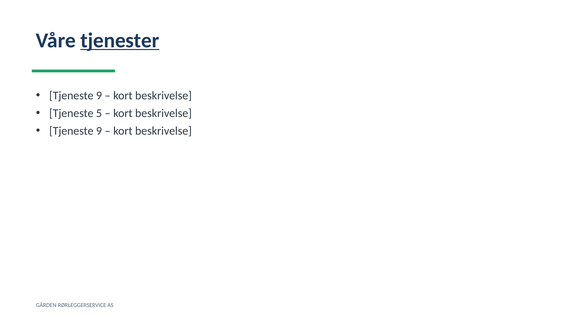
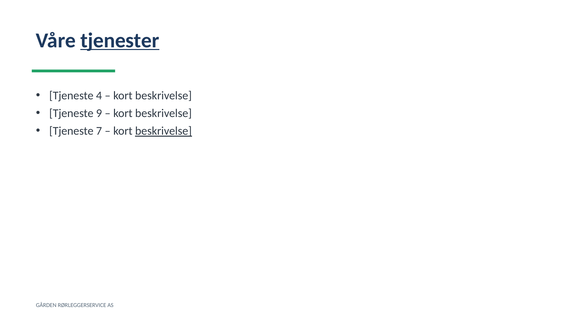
9: 9 -> 4 (99, 96)
5: 5 -> 9 (99, 113)
9: 9 -> 7 (99, 131)
beskrivelse underline: none -> present (163, 131)
